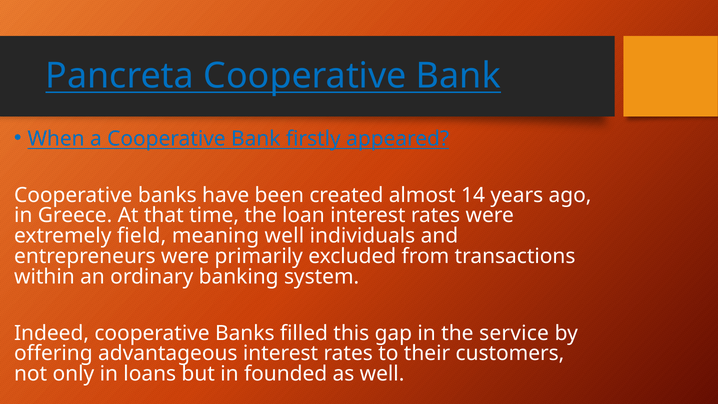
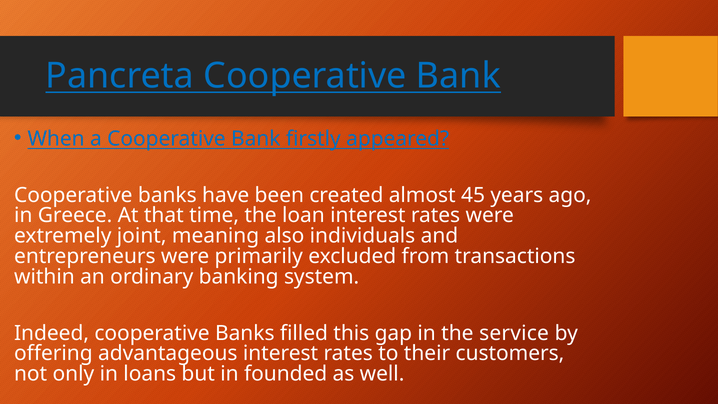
14: 14 -> 45 (473, 195)
field: field -> joint (142, 236)
meaning well: well -> also (284, 236)
